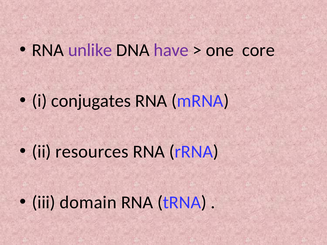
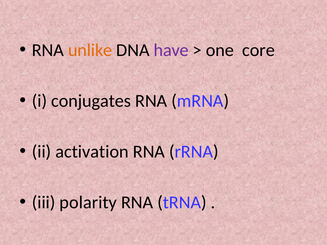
unlike colour: purple -> orange (90, 50)
resources: resources -> activation (92, 152)
domain: domain -> polarity (88, 203)
